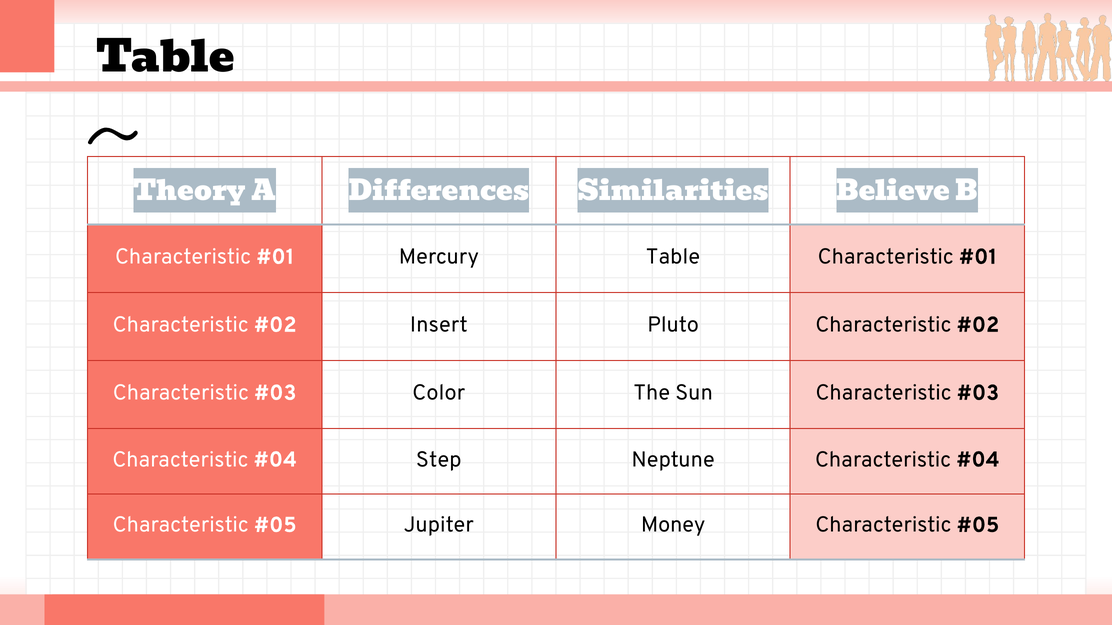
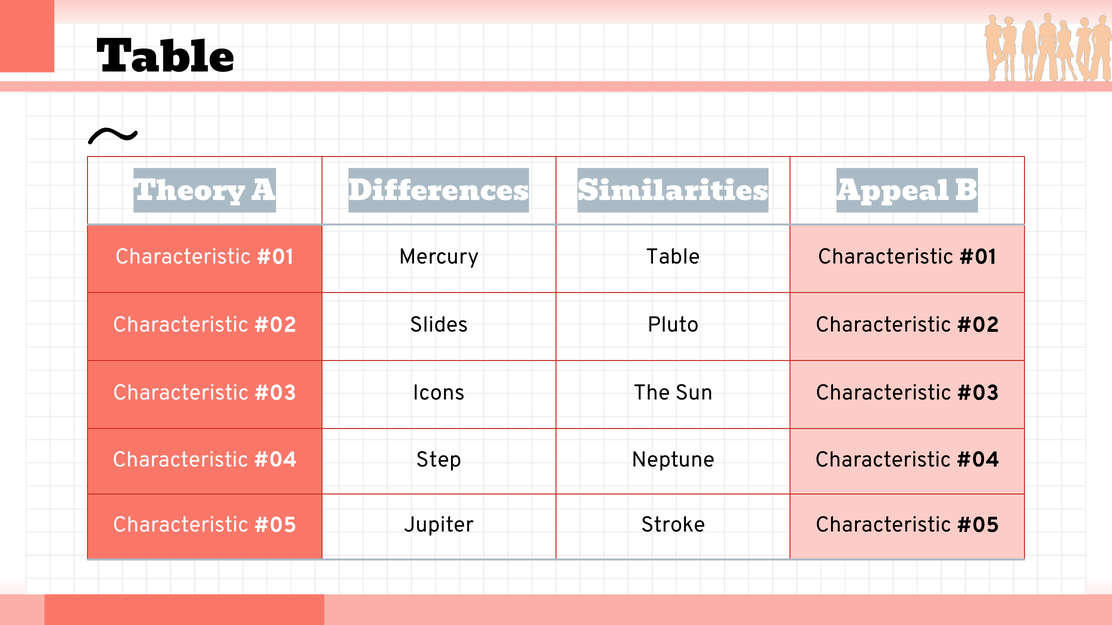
Believe: Believe -> Appeal (893, 191)
Insert: Insert -> Slides (439, 325)
Color: Color -> Icons (439, 393)
Money: Money -> Stroke (673, 525)
